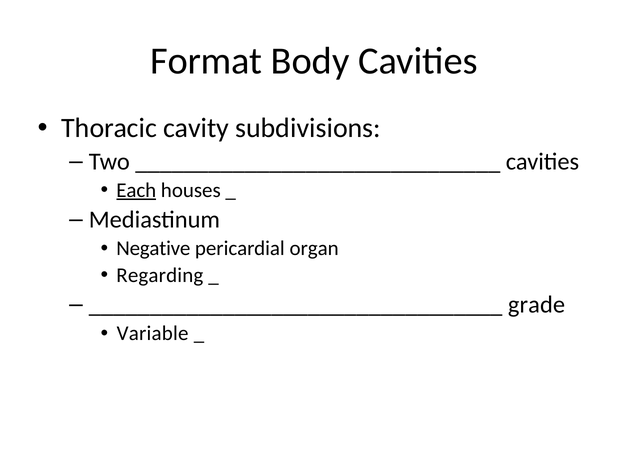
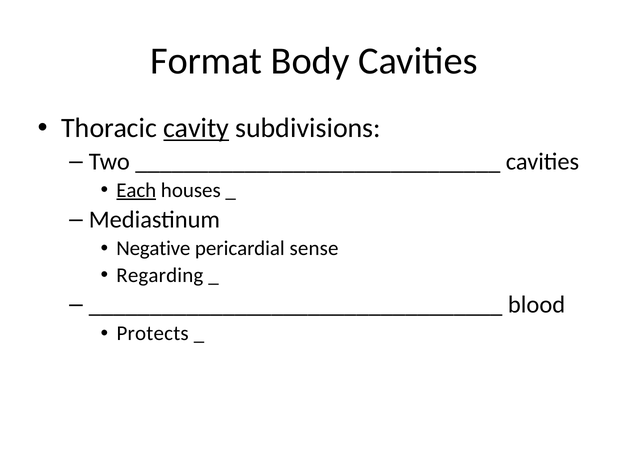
cavity underline: none -> present (196, 128)
organ: organ -> sense (314, 248)
grade: grade -> blood (537, 305)
Variable: Variable -> Protects (153, 333)
